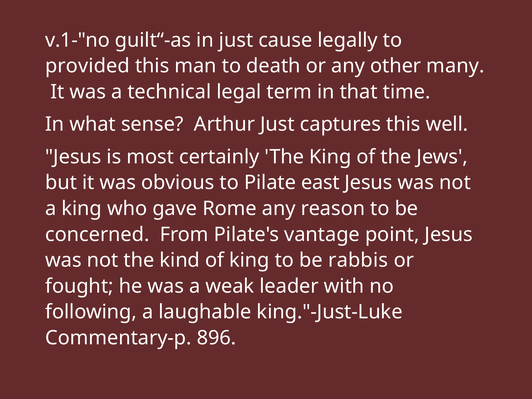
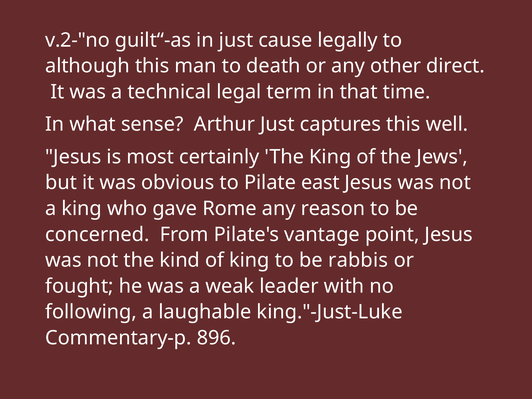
v.1-"no: v.1-"no -> v.2-"no (77, 40)
provided: provided -> although (88, 66)
many: many -> direct (455, 66)
